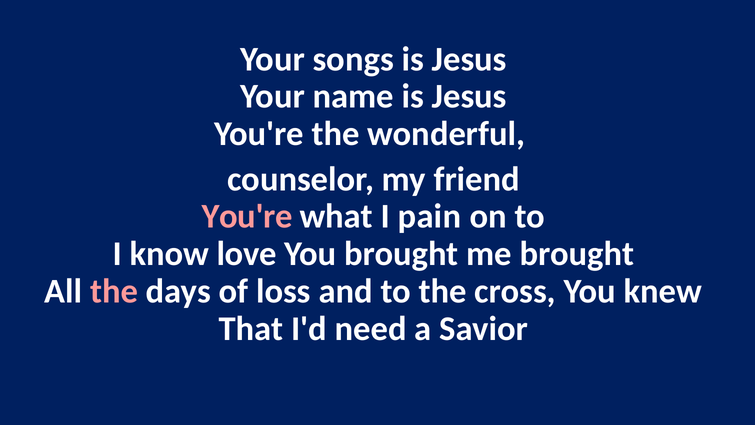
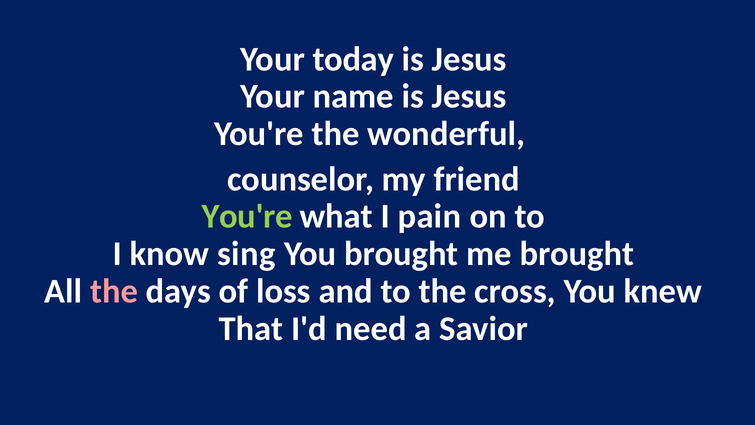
songs: songs -> today (353, 59)
You're colour: pink -> light green (247, 216)
love: love -> sing (246, 254)
